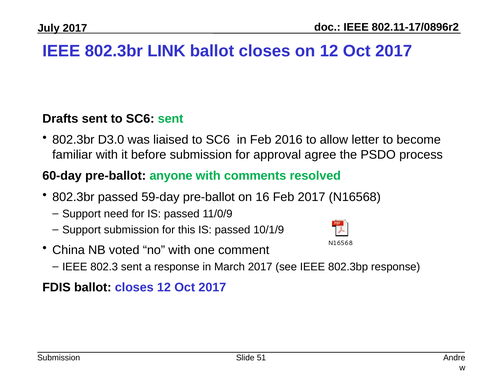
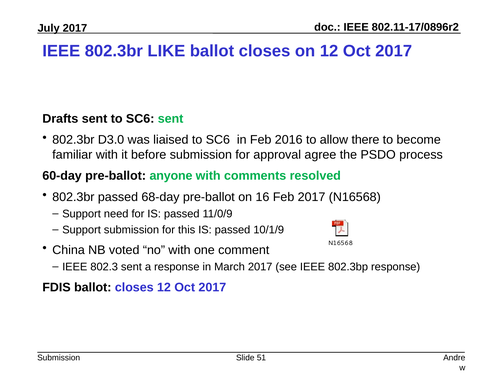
LINK: LINK -> LIKE (166, 51)
letter: letter -> there (365, 140)
59-day: 59-day -> 68-day (160, 197)
